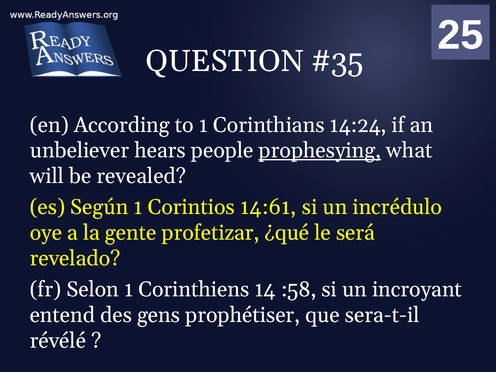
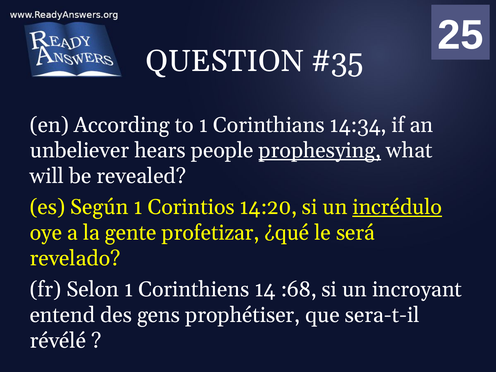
14:24: 14:24 -> 14:34 (358, 125)
14:61: 14:61 -> 14:20 (268, 207)
incrédulo underline: none -> present (397, 207)
:58: :58 -> :68 (299, 290)
